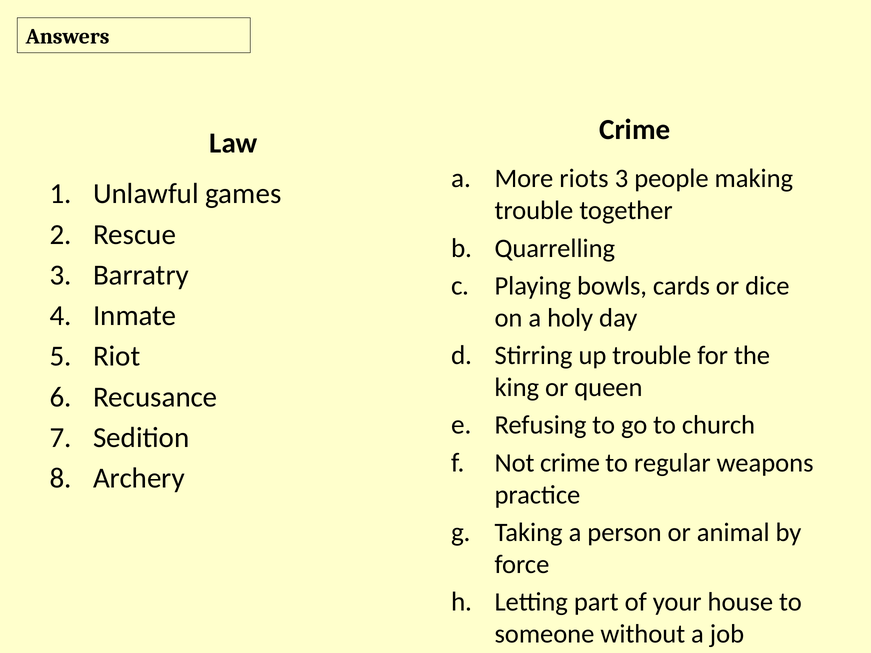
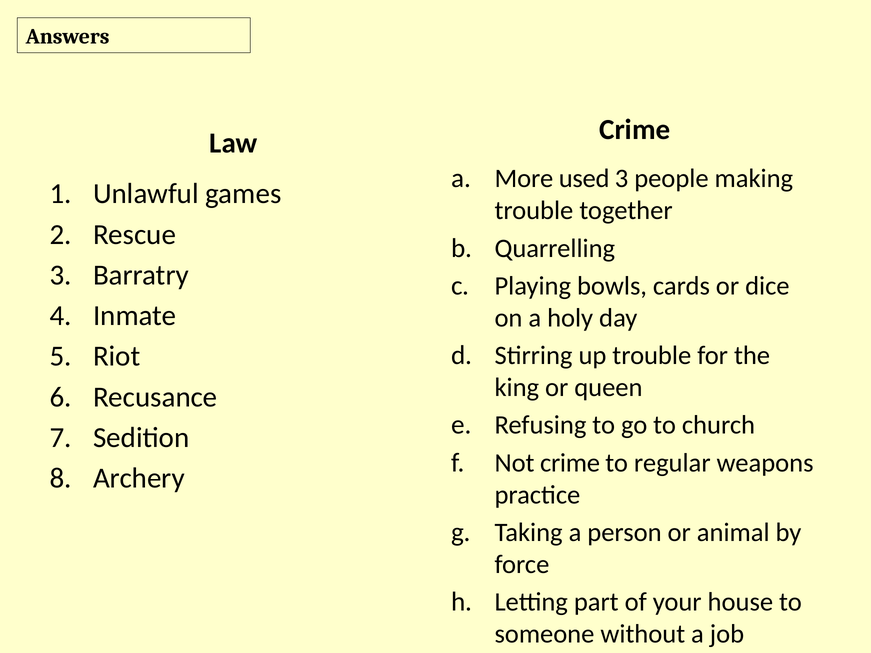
riots: riots -> used (584, 179)
